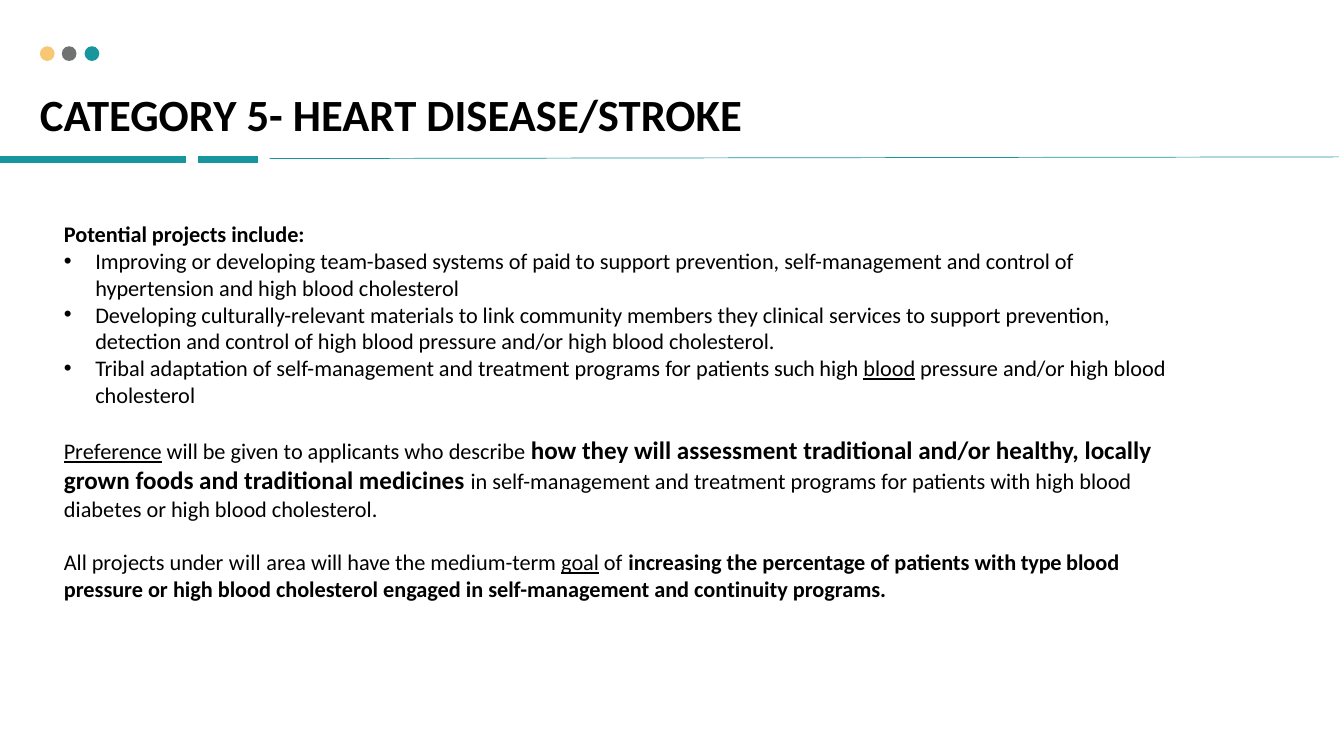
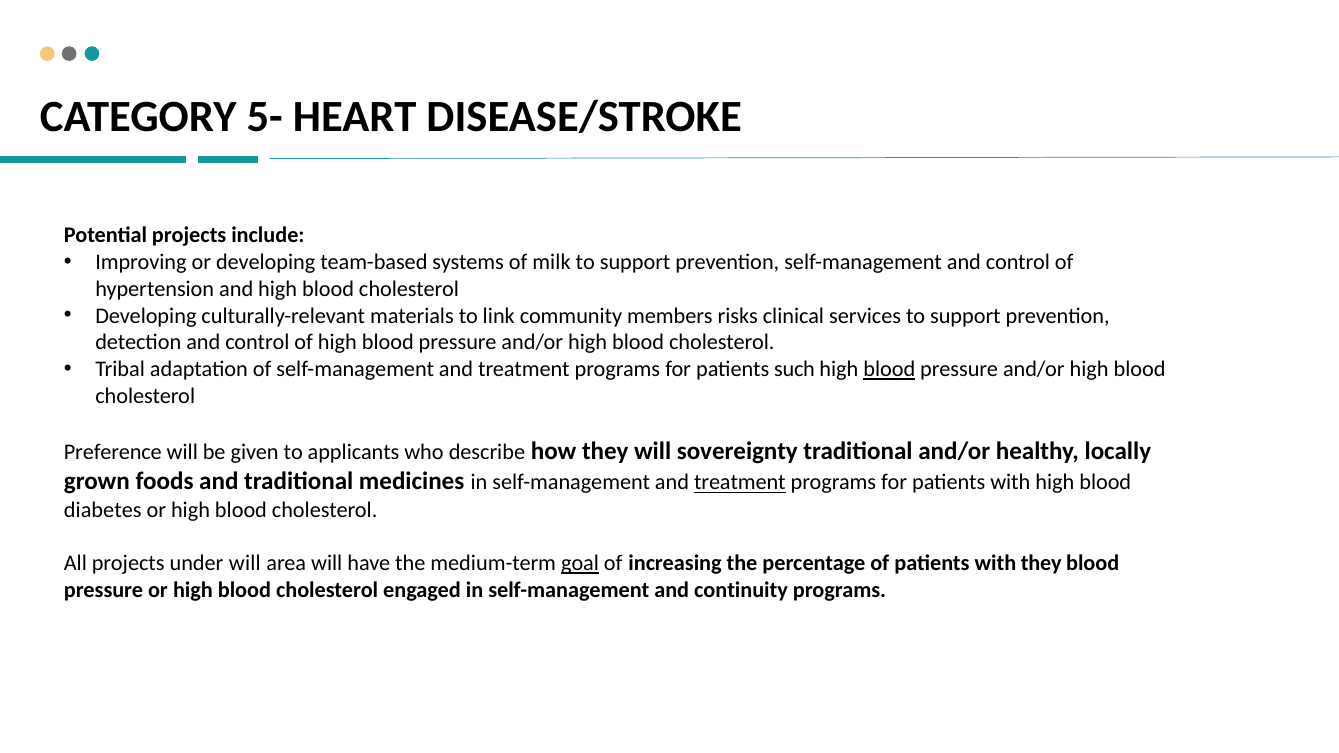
paid: paid -> milk (552, 262)
members they: they -> risks (738, 316)
Preference underline: present -> none (113, 453)
assessment: assessment -> sovereignty (737, 452)
treatment underline: none -> present (740, 483)
with type: type -> they (1041, 564)
